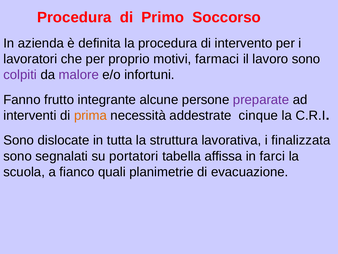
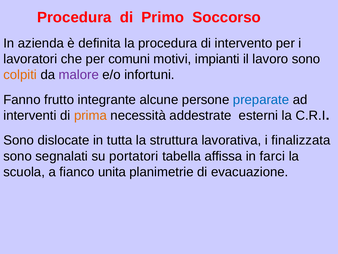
proprio: proprio -> comuni (129, 59)
farmaci: farmaci -> impianti (217, 59)
colpiti colour: purple -> orange (20, 75)
preparate colour: purple -> blue (261, 99)
cinque: cinque -> esterni (258, 115)
quali: quali -> unita (112, 172)
